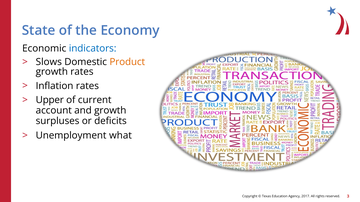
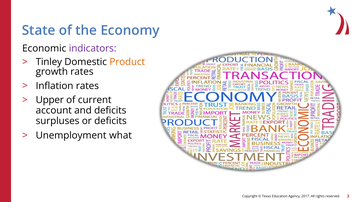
indicators colour: blue -> purple (93, 48)
Slows: Slows -> Tinley (49, 62)
and growth: growth -> deficits (110, 111)
